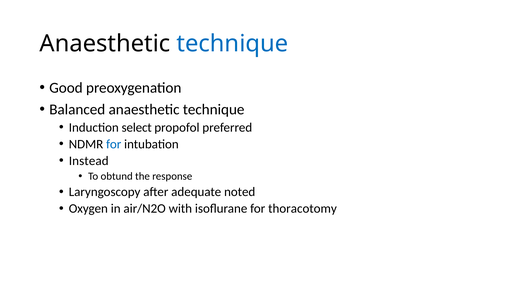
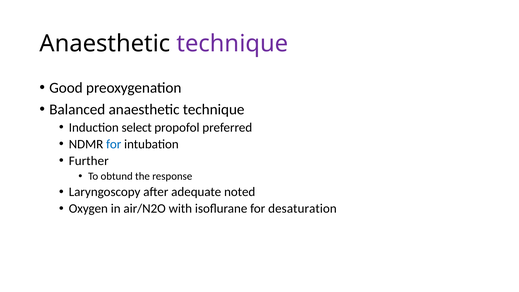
technique colour: blue -> purple (232, 44)
Instead: Instead -> Further (89, 161)
thoracotomy: thoracotomy -> desaturation (302, 209)
